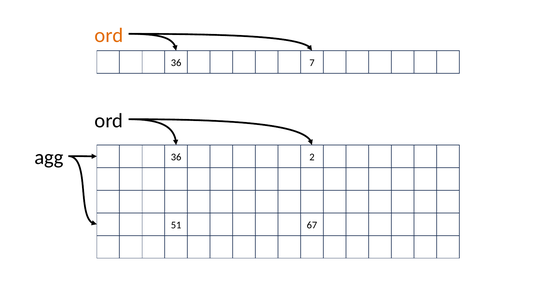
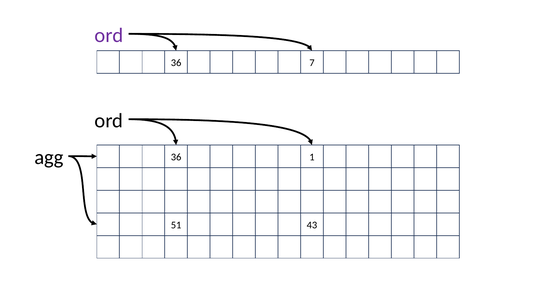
ord colour: orange -> purple (109, 35)
2: 2 -> 1 (312, 157)
67: 67 -> 43 (312, 225)
